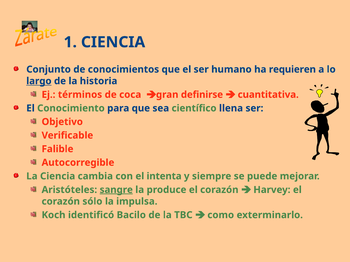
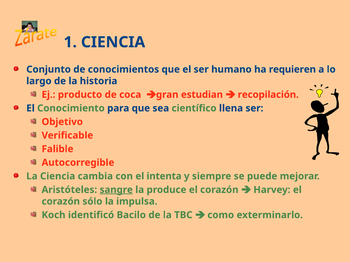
largo underline: present -> none (39, 81)
términos: términos -> producto (80, 95)
definirse: definirse -> estudian (202, 95)
cuantitativa: cuantitativa -> recopilación (268, 95)
